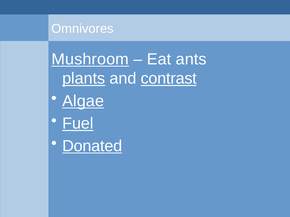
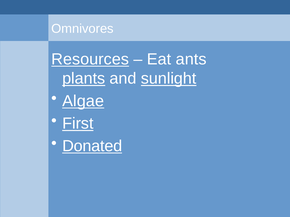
Mushroom: Mushroom -> Resources (90, 59)
contrast: contrast -> sunlight (169, 79)
Fuel: Fuel -> First (78, 124)
